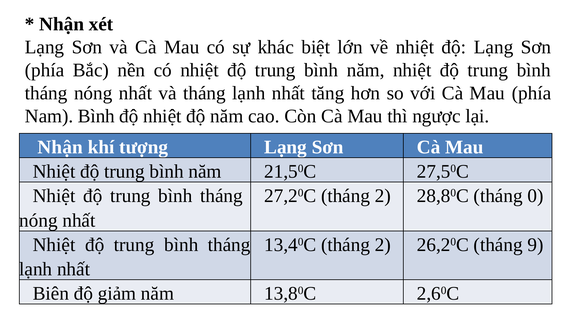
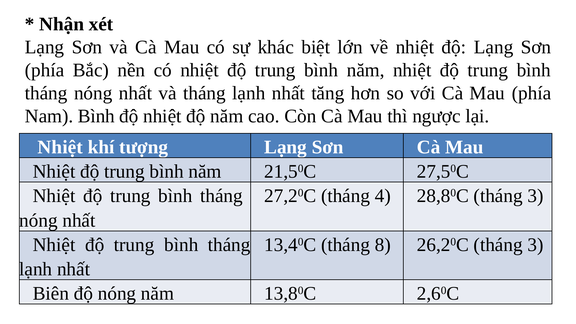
Nhận: Nhận -> Nhiệt (60, 147)
27,20C tháng 2: 2 -> 4 (383, 196)
28,80C tháng 0: 0 -> 3 (535, 196)
13,40C tháng 2: 2 -> 8 (383, 245)
26,20C tháng 9: 9 -> 3 (535, 245)
độ giảm: giảm -> nóng (117, 294)
